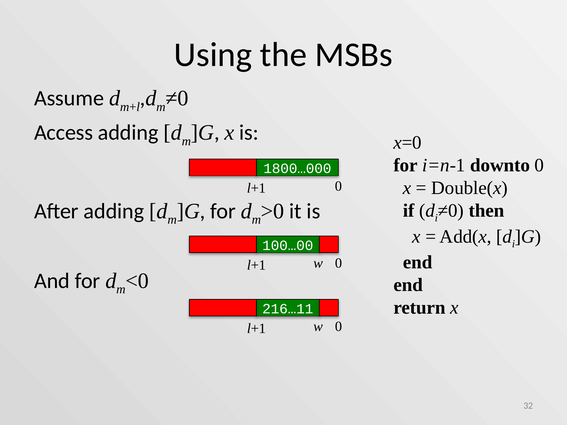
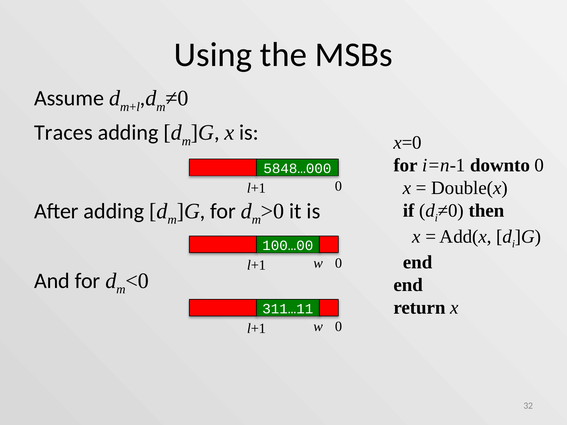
Access: Access -> Traces (63, 133)
1800…000: 1800…000 -> 5848…000 (297, 169)
216…11: 216…11 -> 311…11 (288, 309)
